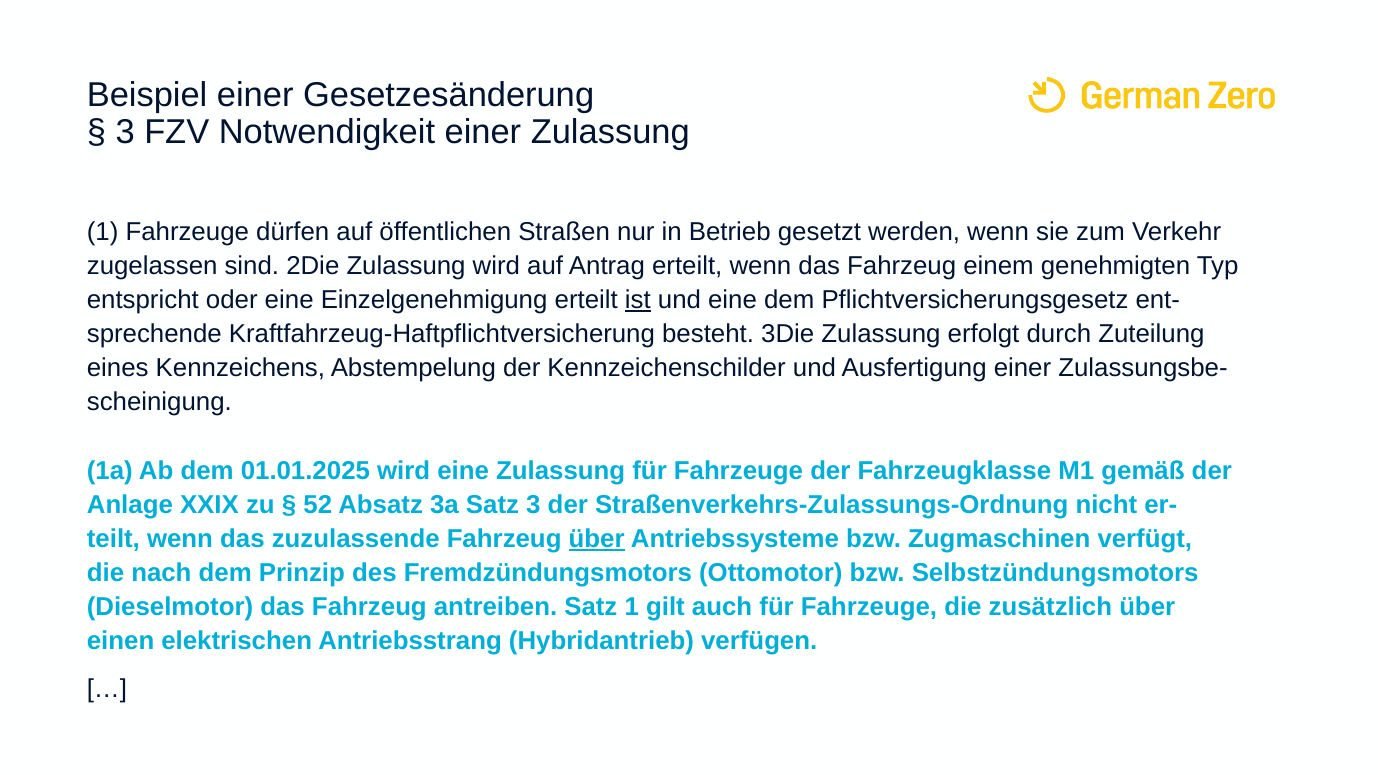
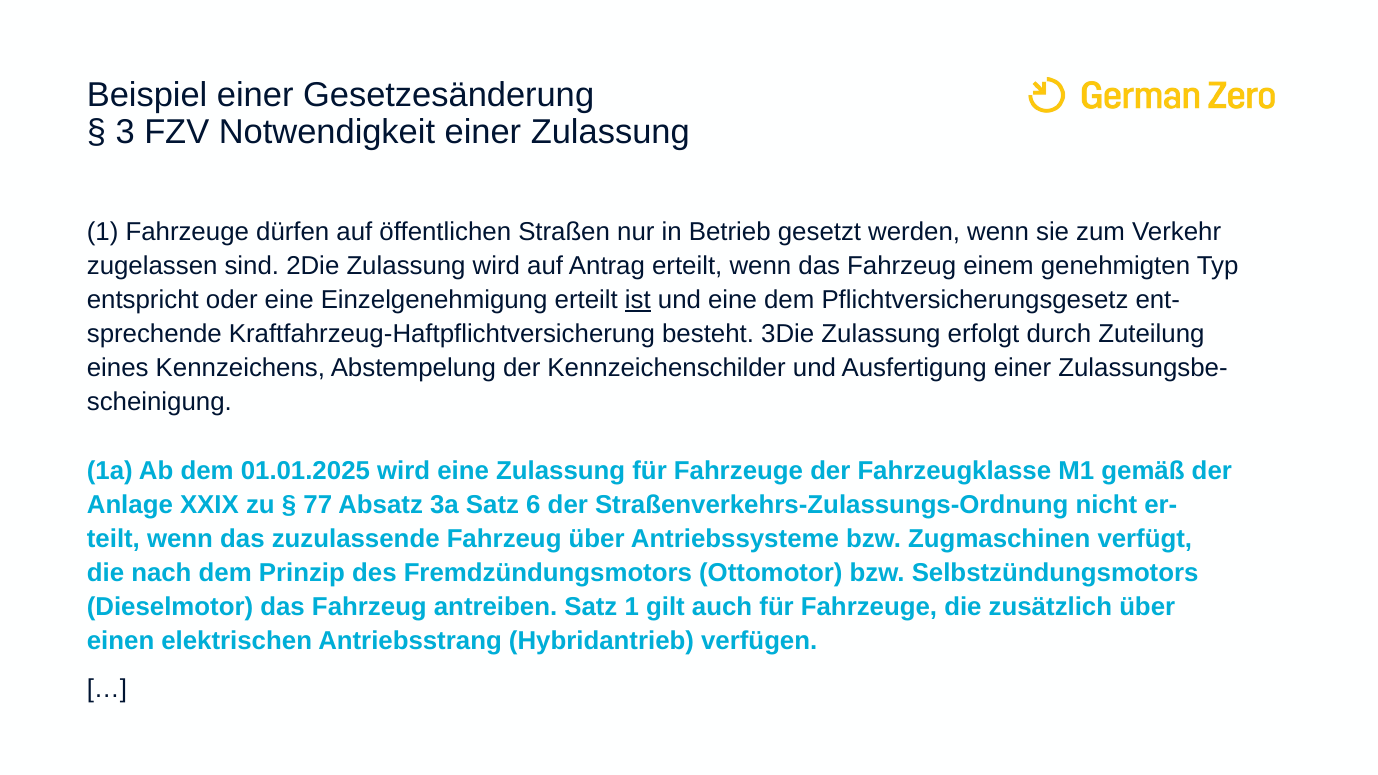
52: 52 -> 77 (318, 505)
Satz 3: 3 -> 6 (533, 505)
über underline: present -> none (597, 539)
